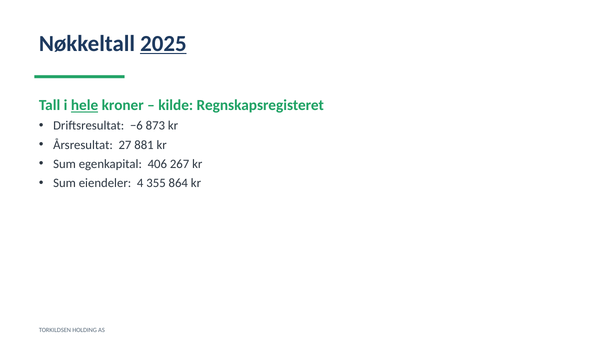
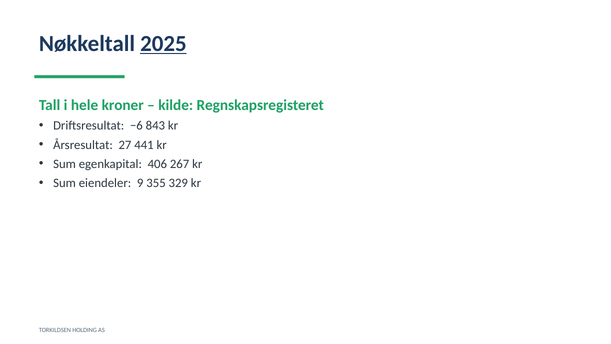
hele underline: present -> none (85, 105)
873: 873 -> 843 (155, 126)
881: 881 -> 441 (144, 145)
4: 4 -> 9 (140, 183)
864: 864 -> 329 (178, 183)
